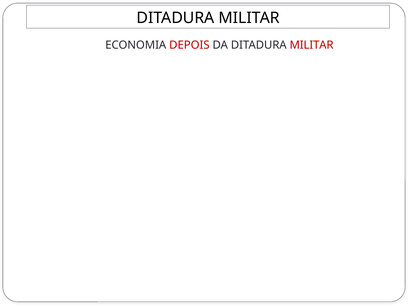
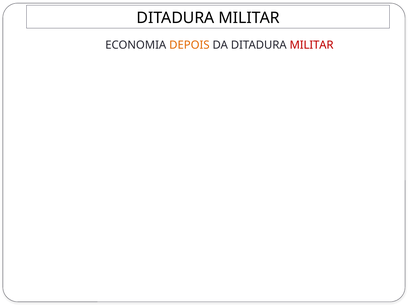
DEPOIS colour: red -> orange (189, 45)
